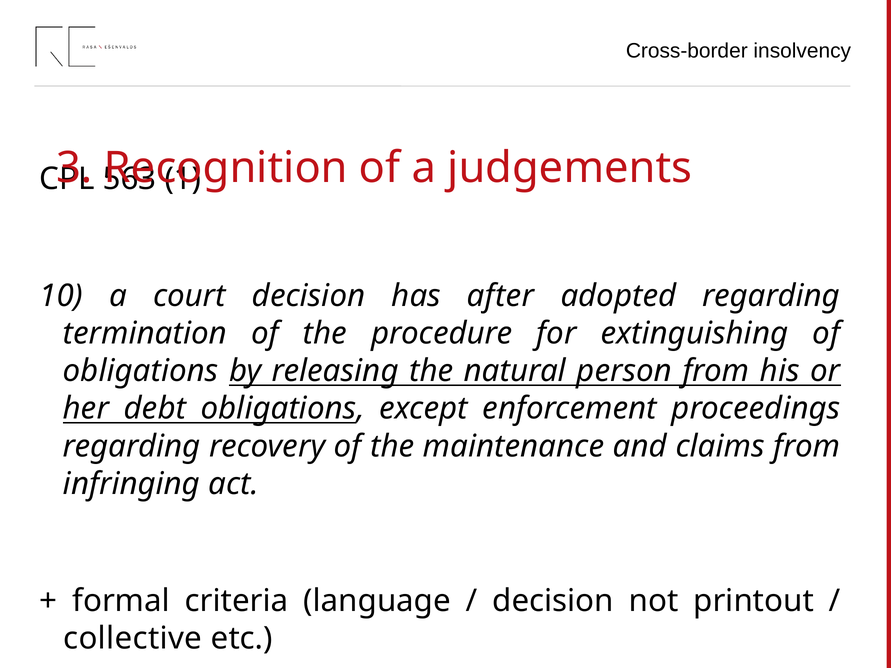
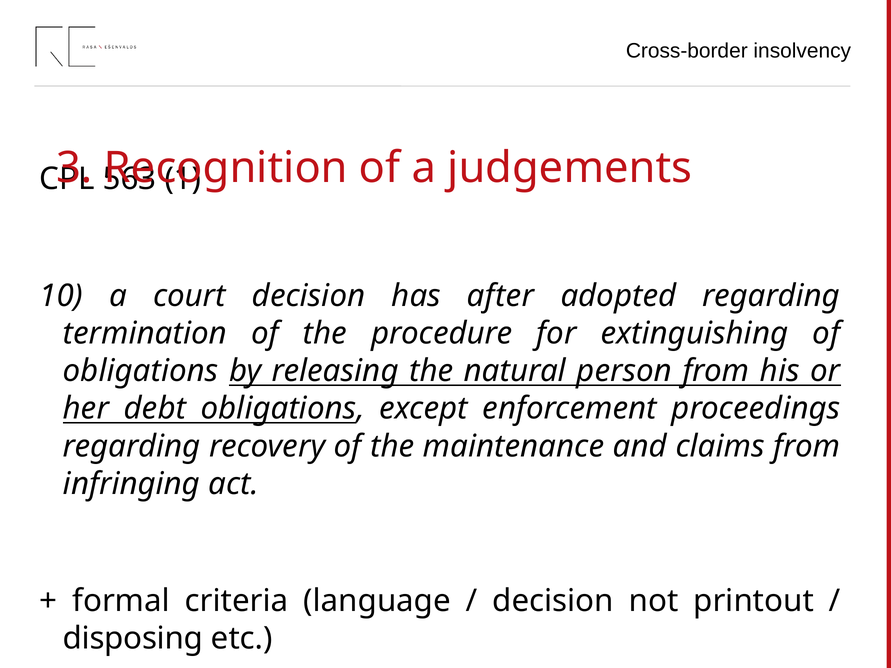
collective: collective -> disposing (133, 639)
